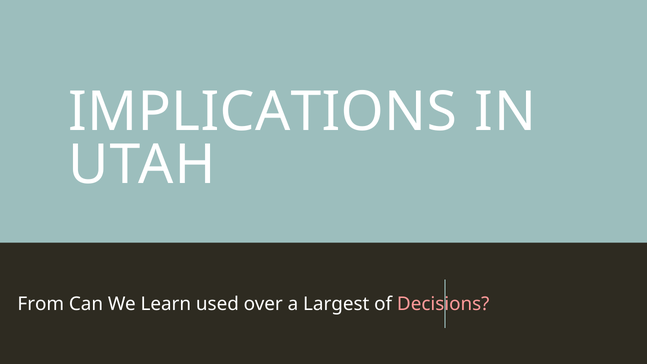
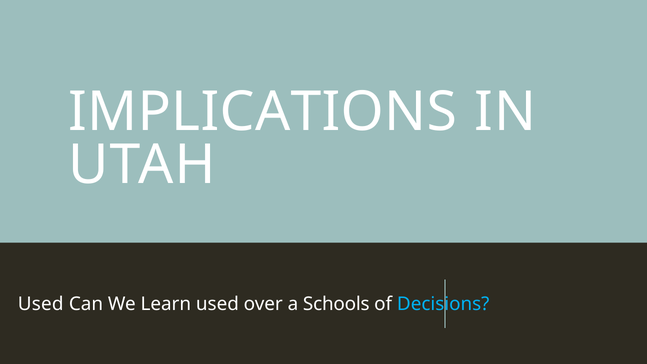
From: From -> Used (41, 304)
Largest: Largest -> Schools (336, 304)
Decisions colour: pink -> light blue (443, 304)
